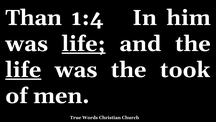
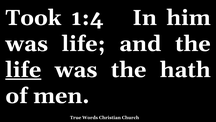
Than: Than -> Took (33, 18)
life underline: present -> none (84, 44)
took: took -> hath (185, 70)
